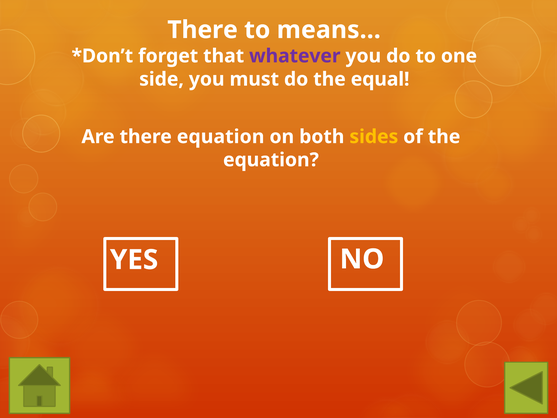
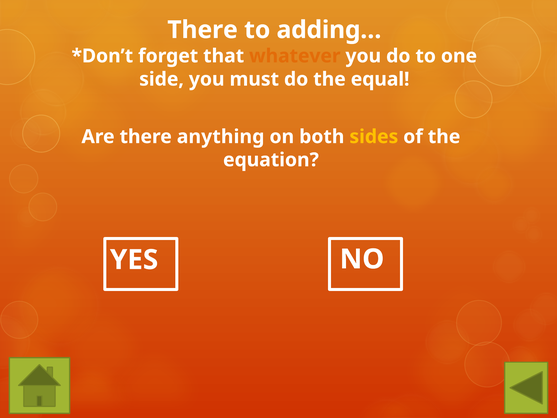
means…: means… -> adding… (329, 30)
whatever colour: purple -> orange (295, 56)
there equation: equation -> anything (221, 137)
